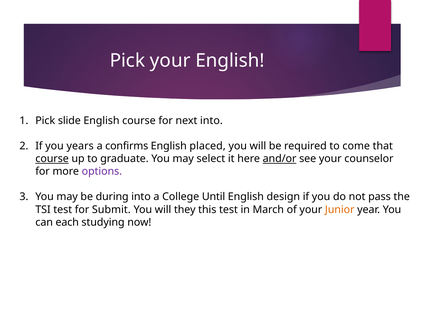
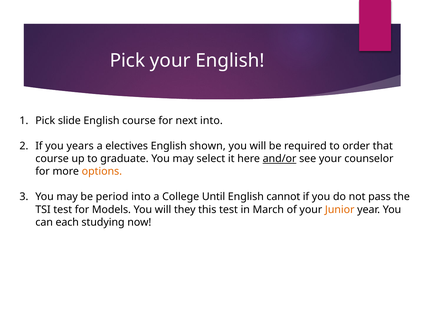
confirms: confirms -> electives (127, 146)
placed: placed -> shown (208, 146)
come: come -> order (356, 146)
course underline: present -> none (52, 159)
options colour: purple -> orange (102, 171)
during: during -> period (112, 197)
design: design -> cannot (283, 197)
Submit: Submit -> Models (111, 210)
